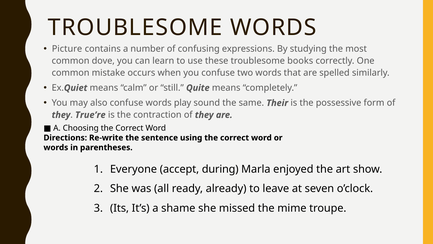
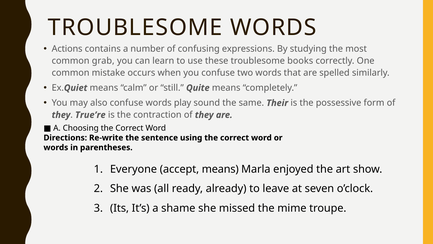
Picture: Picture -> Actions (67, 49)
dove: dove -> grab (103, 61)
accept during: during -> means (220, 169)
